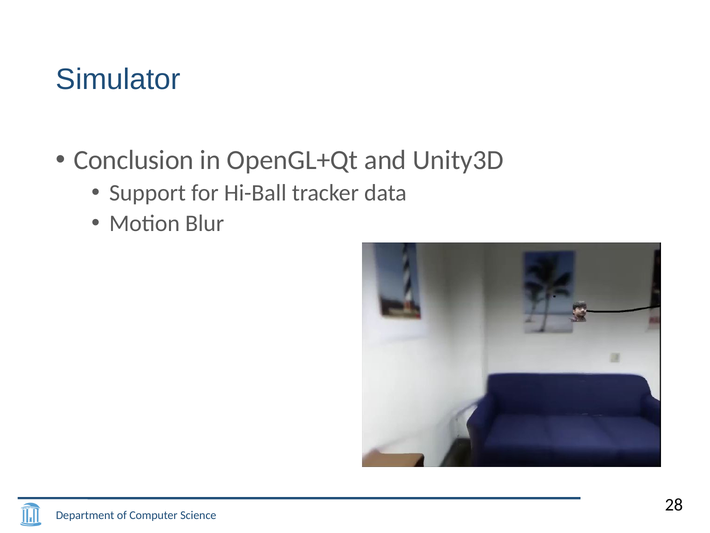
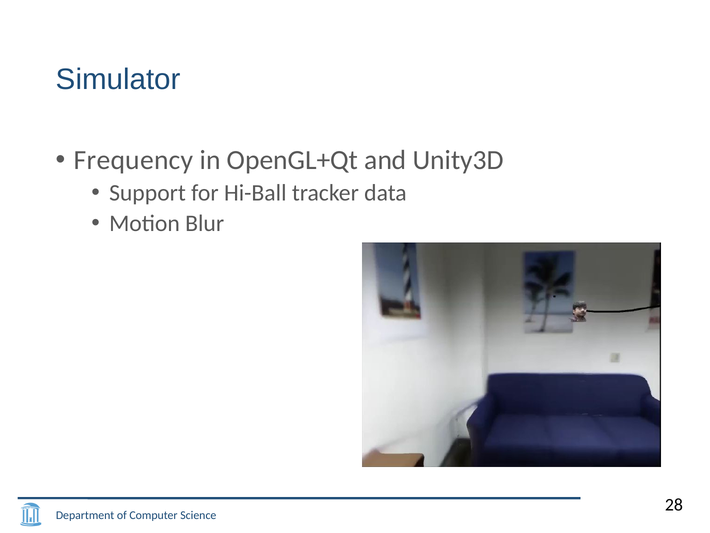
Conclusion: Conclusion -> Frequency (133, 160)
